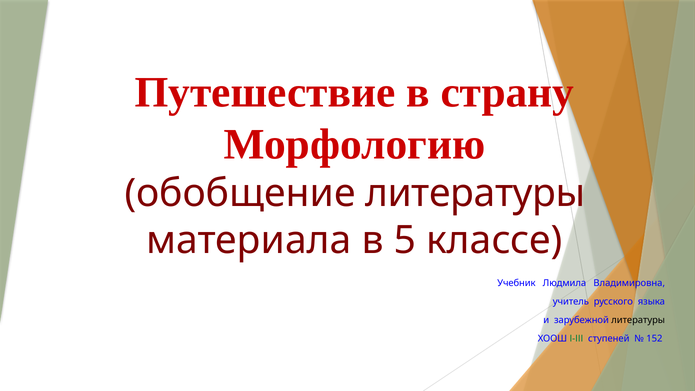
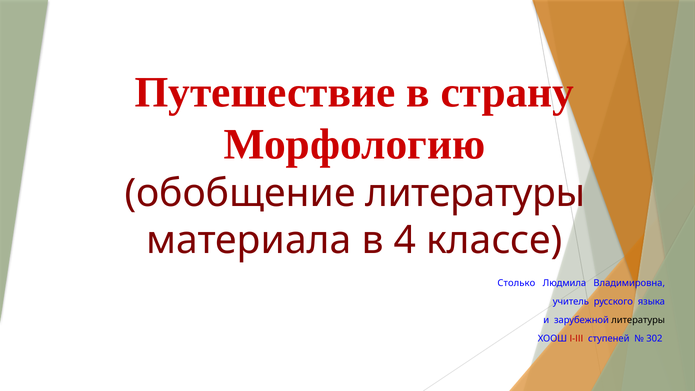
5: 5 -> 4 (405, 240)
Учебник: Учебник -> Столько (516, 283)
І-ІІІ colour: green -> red (576, 339)
152: 152 -> 302 (654, 339)
